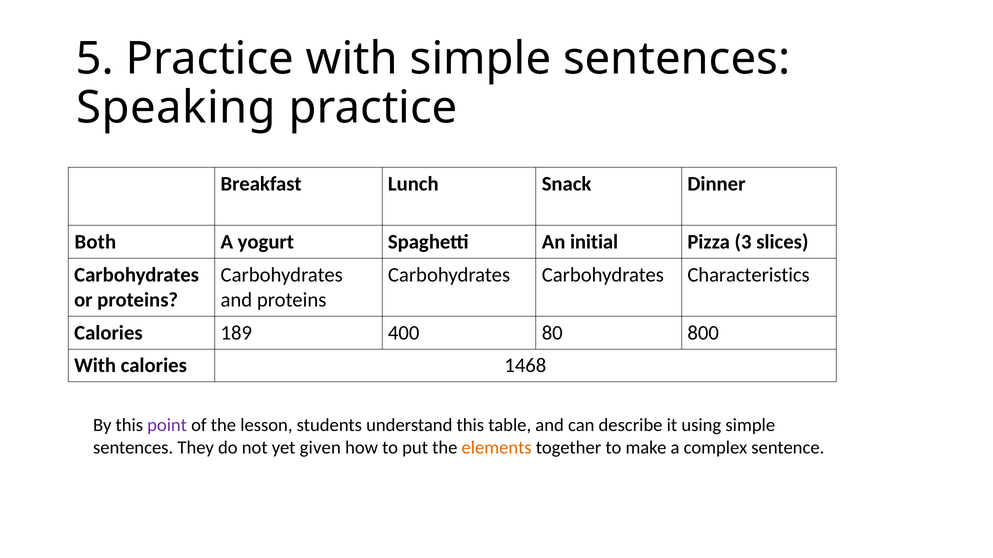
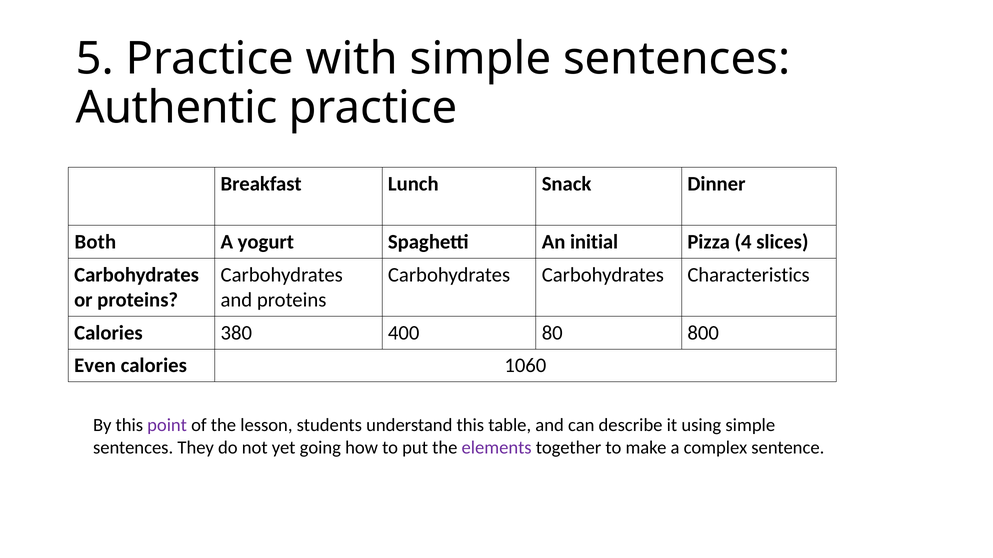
Speaking: Speaking -> Authentic (177, 108)
3: 3 -> 4 (743, 242)
189: 189 -> 380 (236, 333)
With: With -> Even (95, 366)
1468: 1468 -> 1060 (525, 366)
given: given -> going (320, 448)
elements colour: orange -> purple (497, 448)
